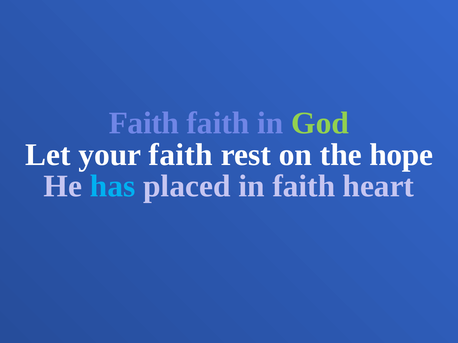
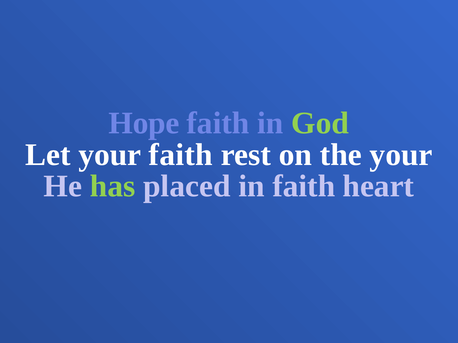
Faith: Faith -> Hope (144, 123)
the hope: hope -> your (401, 155)
has colour: light blue -> light green (113, 186)
